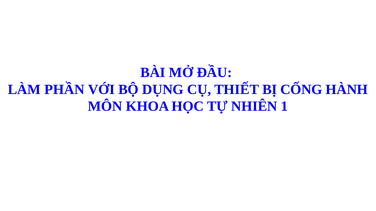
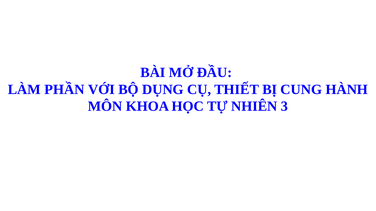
CỐNG: CỐNG -> CUNG (301, 90)
1: 1 -> 3 (284, 107)
